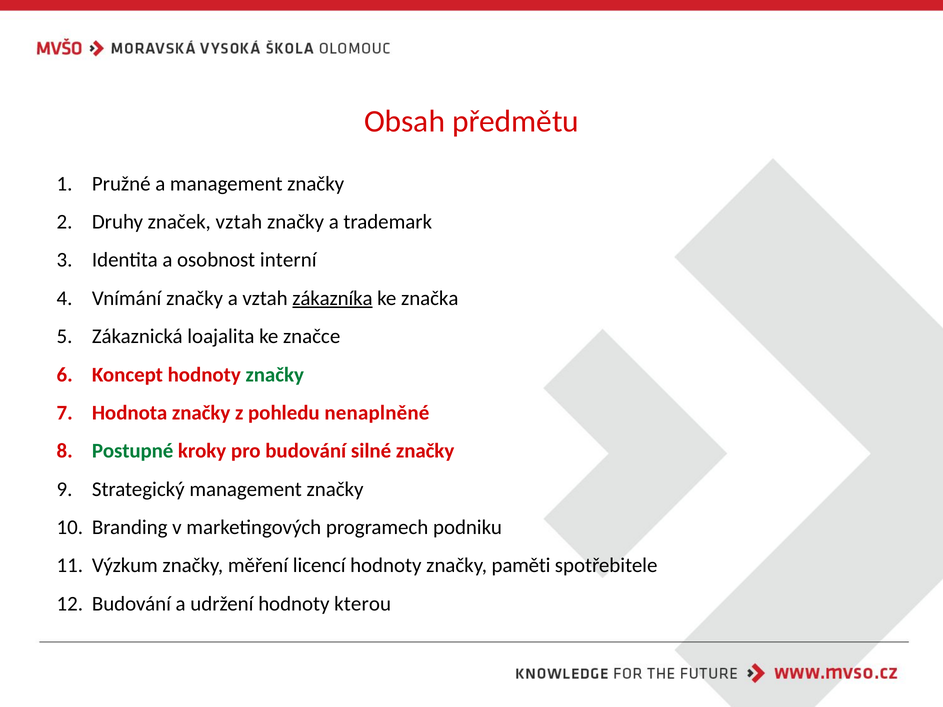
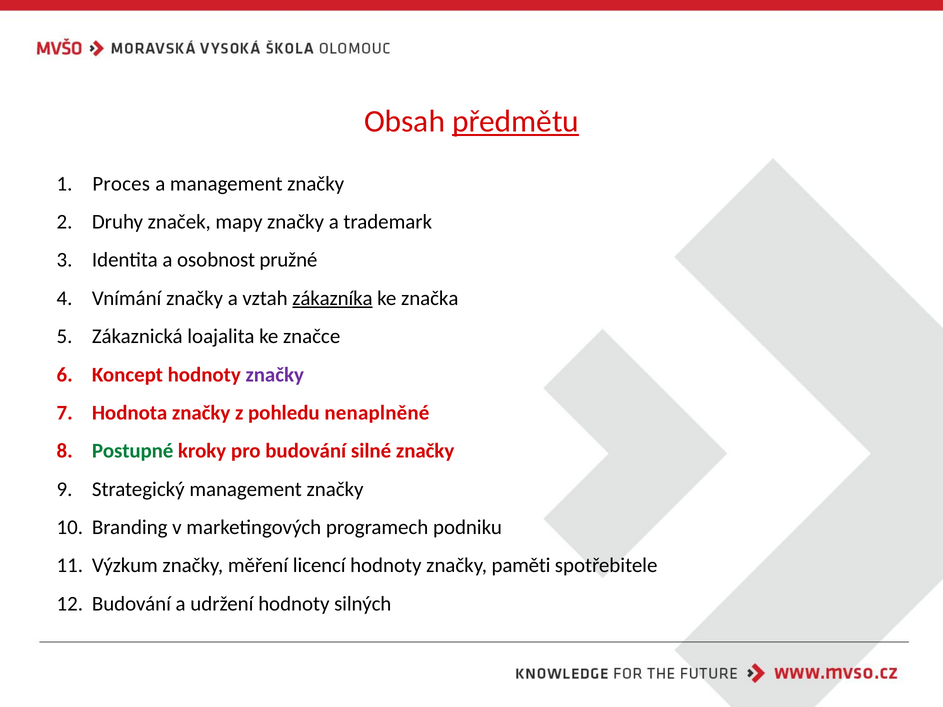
předmětu underline: none -> present (516, 121)
Pružné: Pružné -> Proces (121, 184)
značek vztah: vztah -> mapy (239, 222)
interní: interní -> pružné (288, 260)
značky colour: green -> purple (275, 375)
kterou: kterou -> silných (363, 604)
